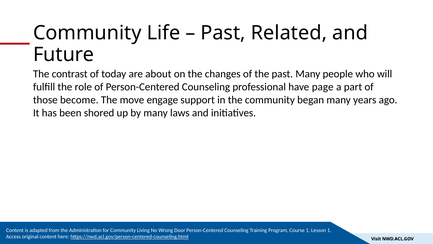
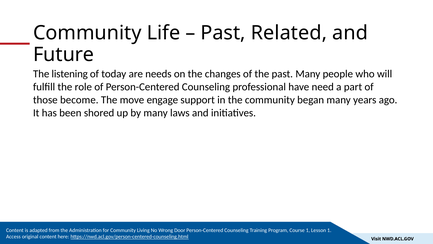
contrast: contrast -> listening (70, 74)
about: about -> needs (158, 74)
page: page -> need (323, 87)
